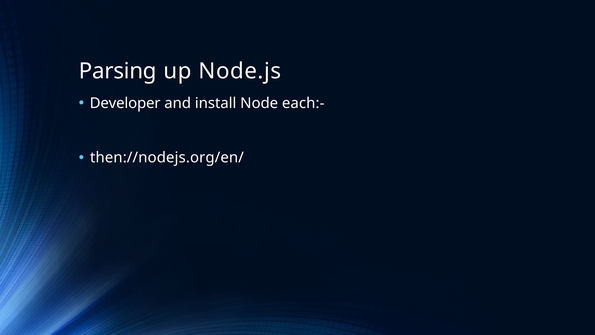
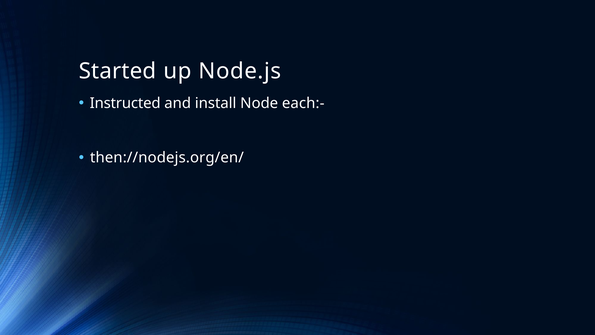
Parsing: Parsing -> Started (118, 71)
Developer: Developer -> Instructed (125, 103)
